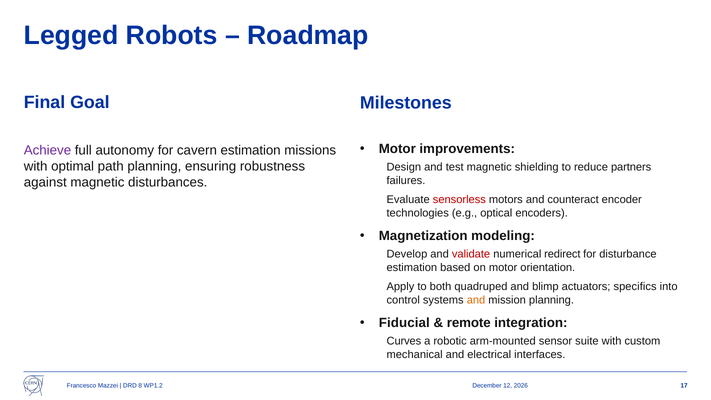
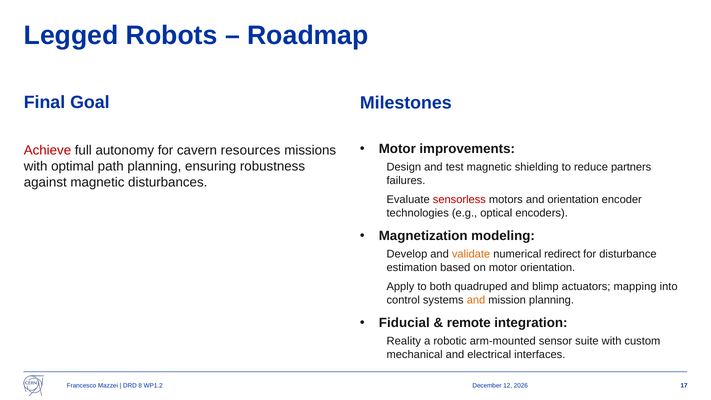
Achieve colour: purple -> red (47, 150)
cavern estimation: estimation -> resources (251, 150)
and counteract: counteract -> orientation (573, 200)
validate colour: red -> orange (471, 254)
specifics: specifics -> mapping (635, 287)
Curves: Curves -> Reality (404, 341)
